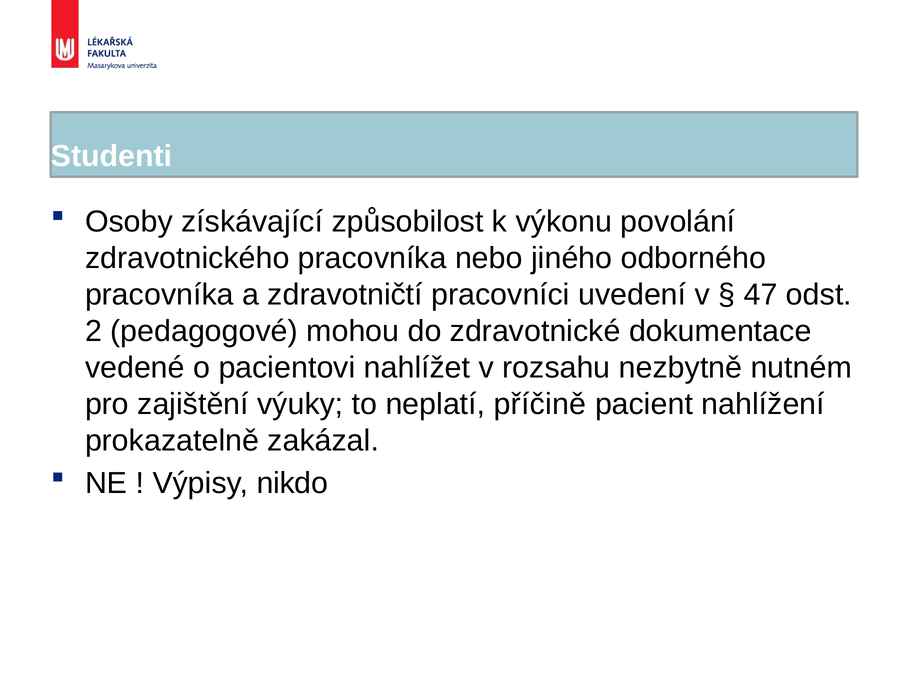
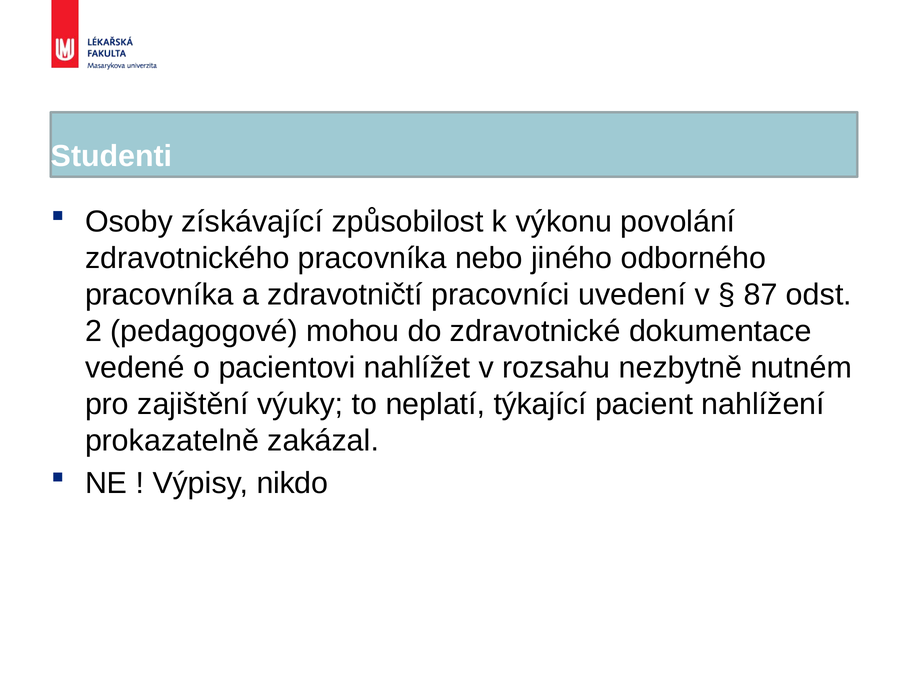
47: 47 -> 87 (761, 295)
příčině: příčině -> týkající (540, 404)
